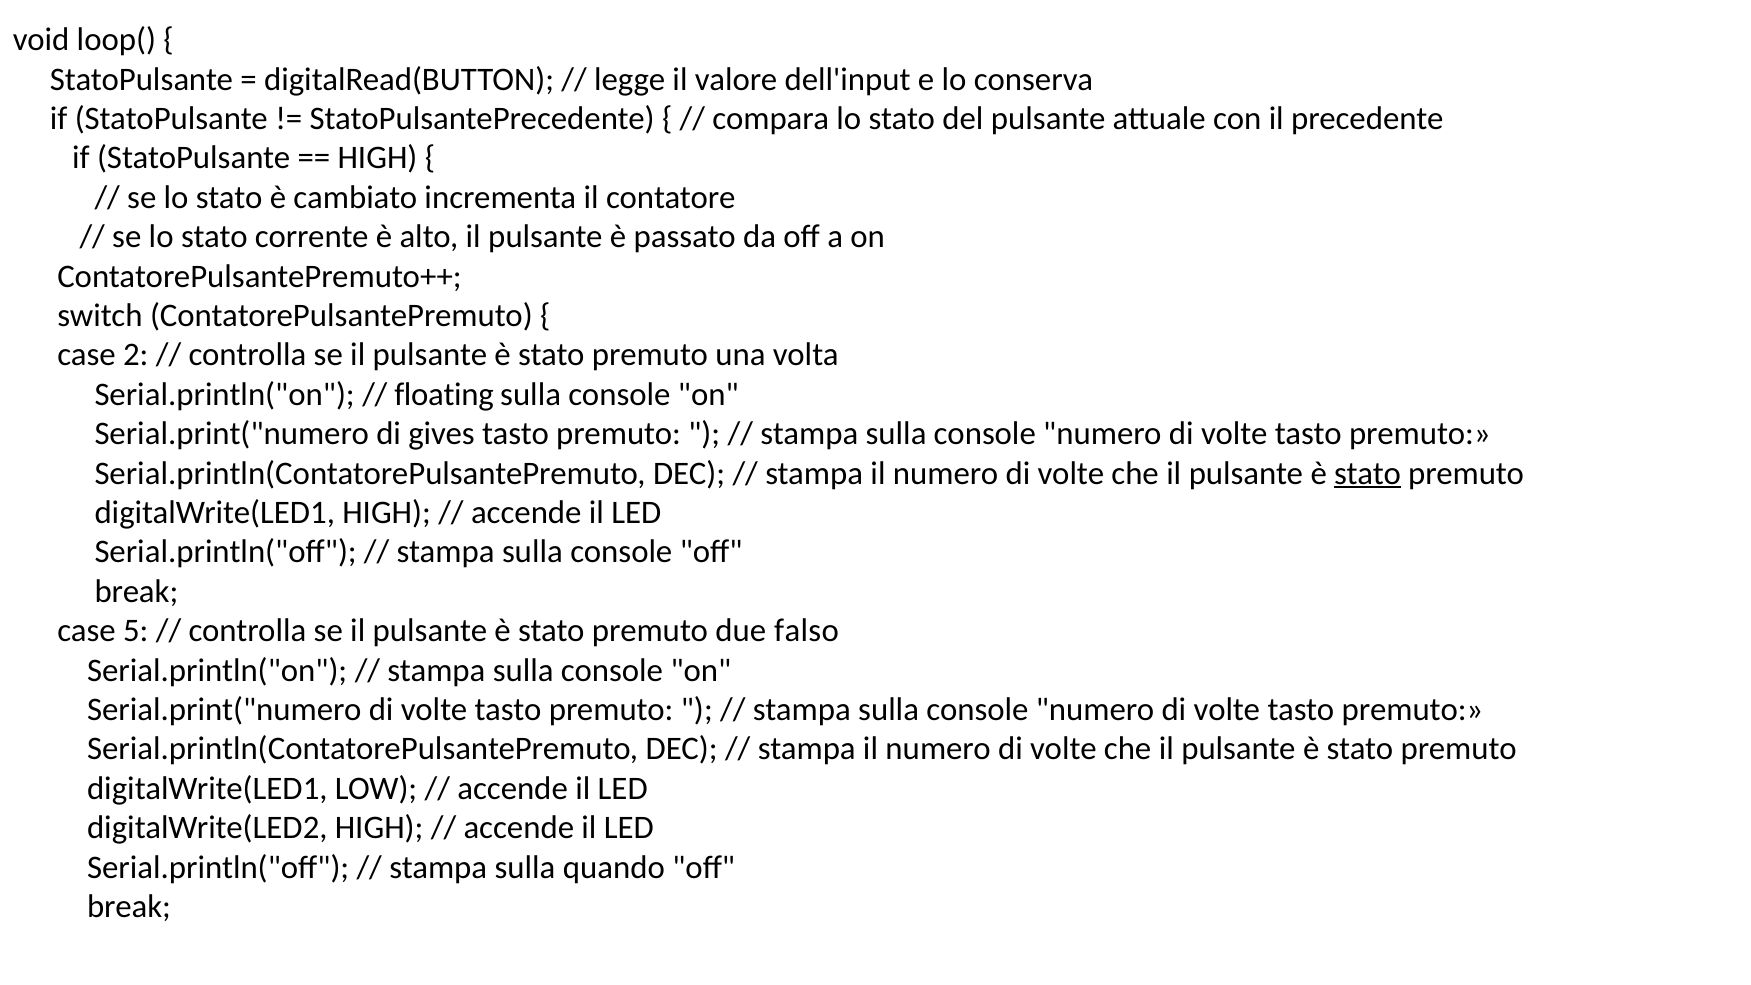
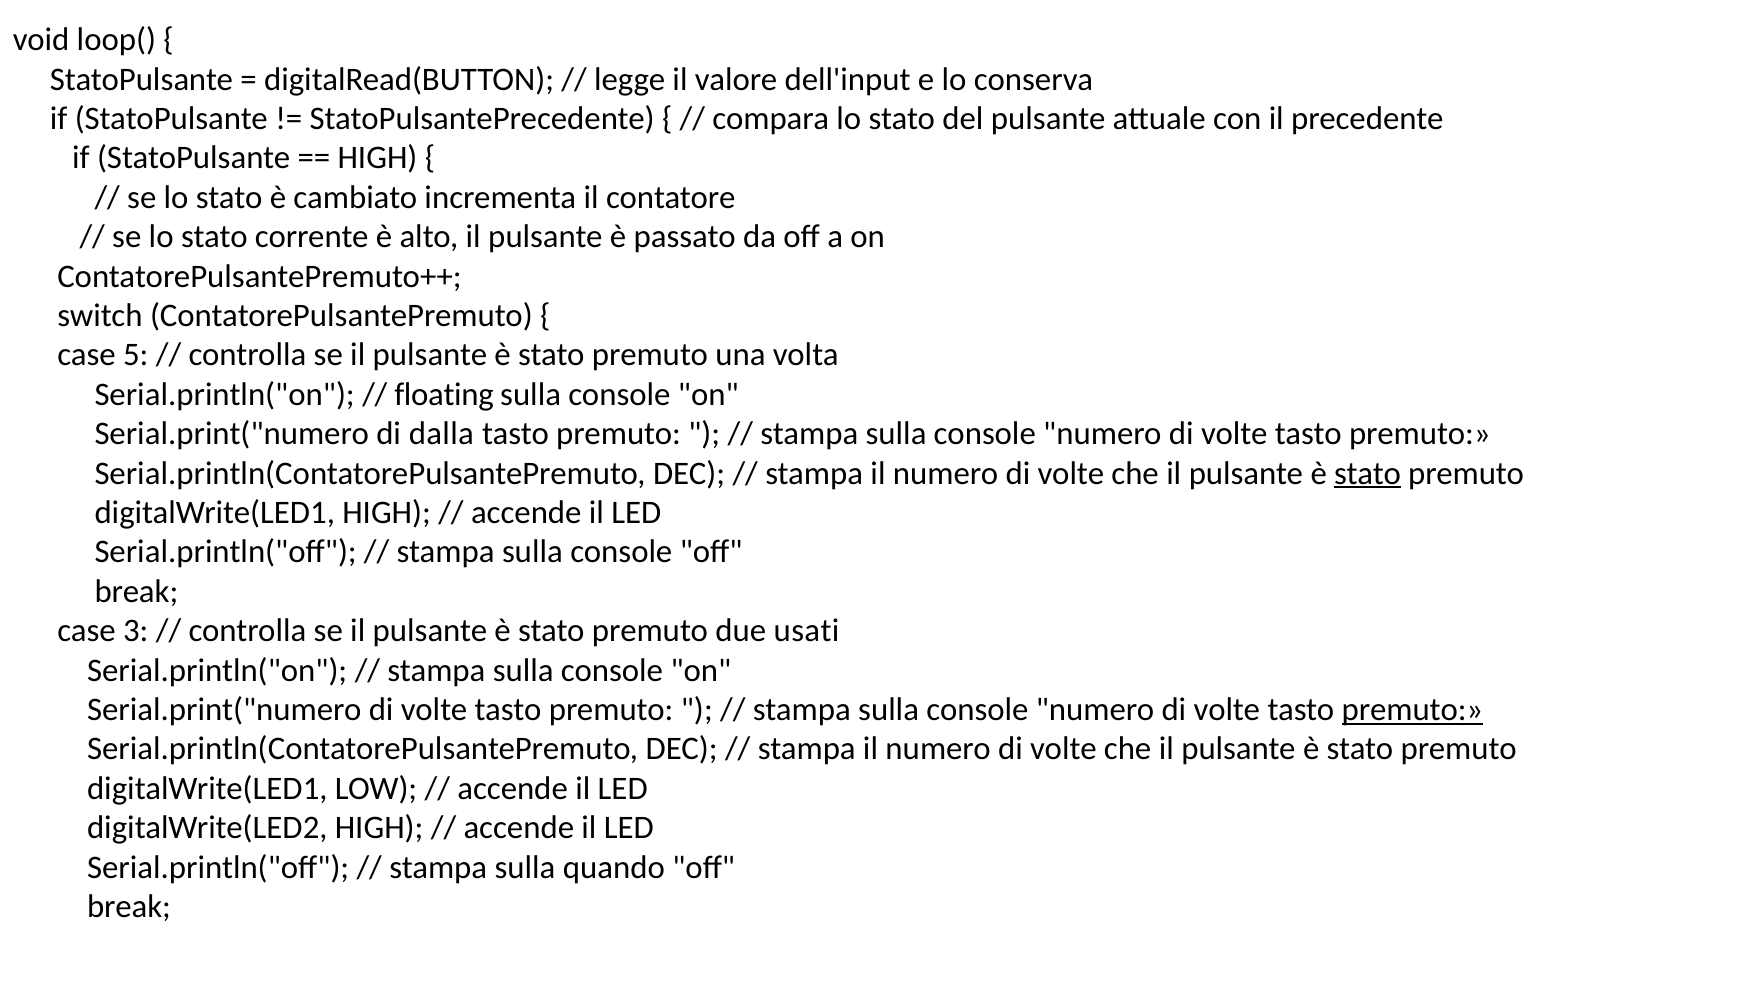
2: 2 -> 5 (136, 355)
gives: gives -> dalla (441, 434)
5: 5 -> 3 (136, 631)
falso: falso -> usati (807, 631)
premuto underline: none -> present (1412, 710)
